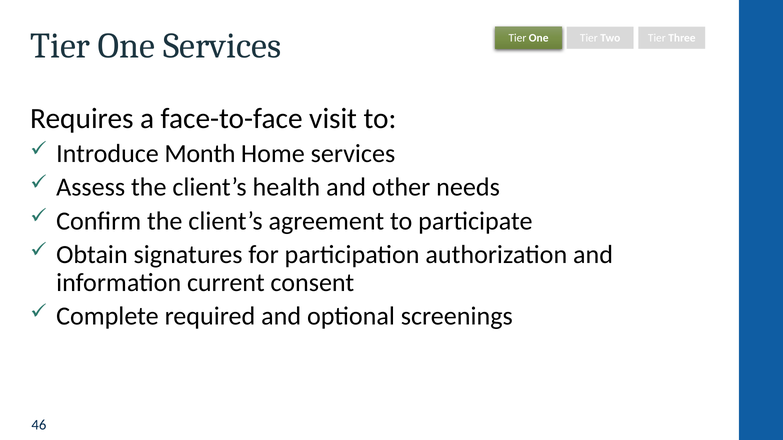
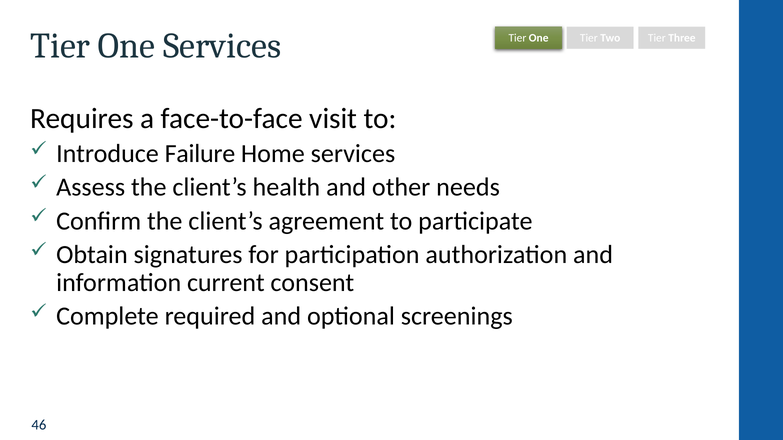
Month: Month -> Failure (200, 154)
